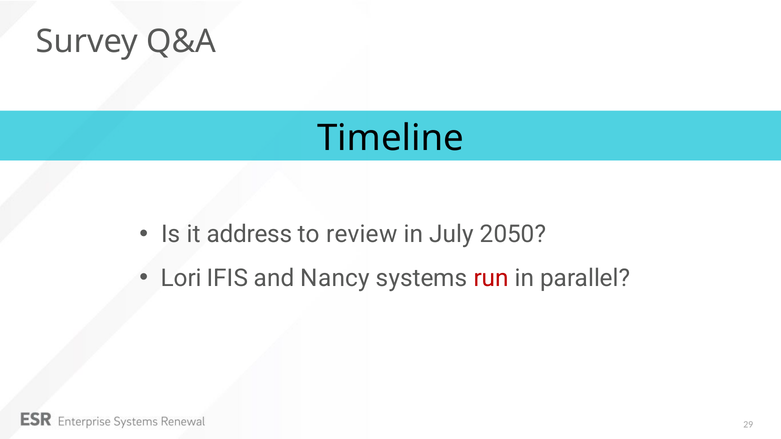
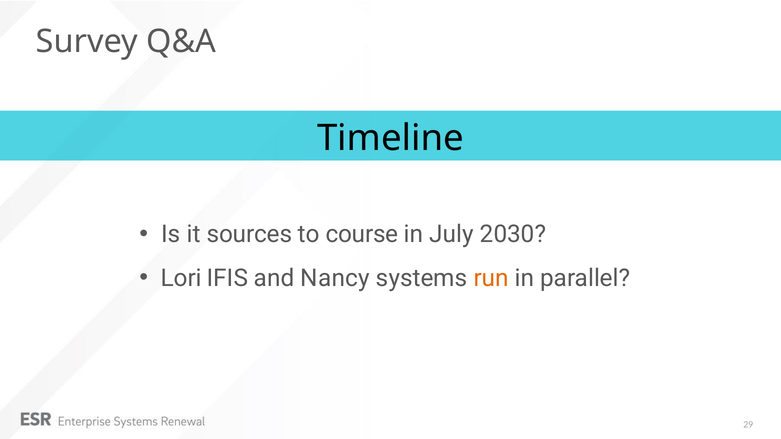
address: address -> sources (249, 235)
review: review -> course (362, 235)
2050: 2050 -> 2030 (513, 235)
run colour: red -> orange (491, 278)
